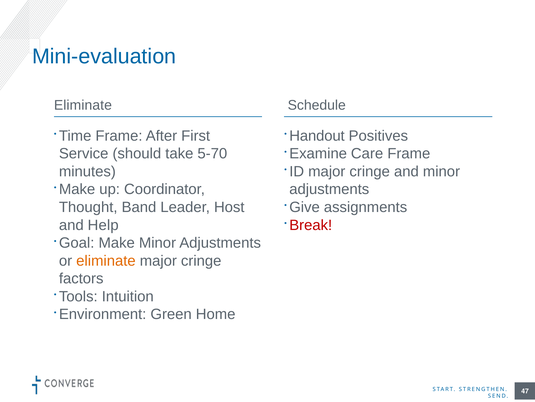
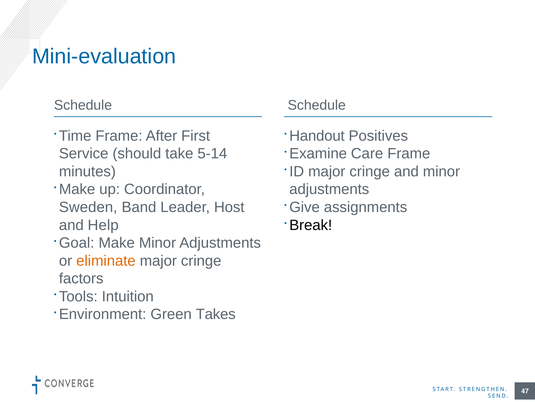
Eliminate: Eliminate -> Schedule (83, 105)
5-70: 5-70 -> 5-14 (212, 153)
Thought: Thought -> Sweden (88, 207)
Break colour: red -> black (311, 225)
Home: Home -> Takes (216, 314)
